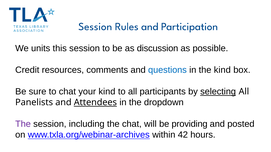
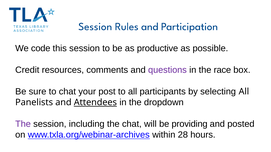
units: units -> code (41, 48)
discussion: discussion -> productive (158, 48)
questions colour: blue -> purple (167, 70)
the kind: kind -> race (222, 70)
your kind: kind -> post (107, 92)
selecting underline: present -> none (218, 92)
42: 42 -> 28 (183, 135)
